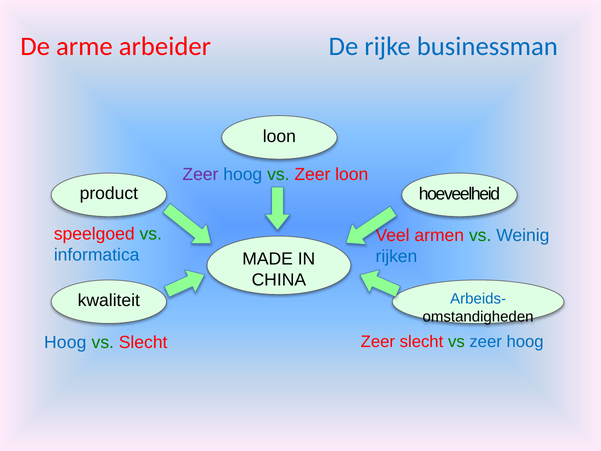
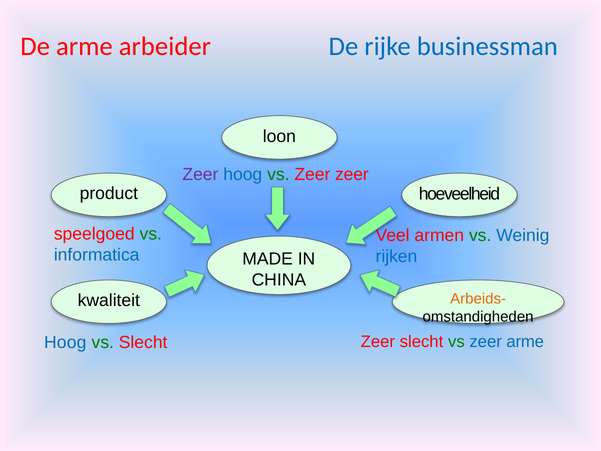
Zeer loon: loon -> zeer (352, 174)
Arbeids- colour: blue -> orange (478, 299)
vs zeer hoog: hoog -> arme (525, 342)
